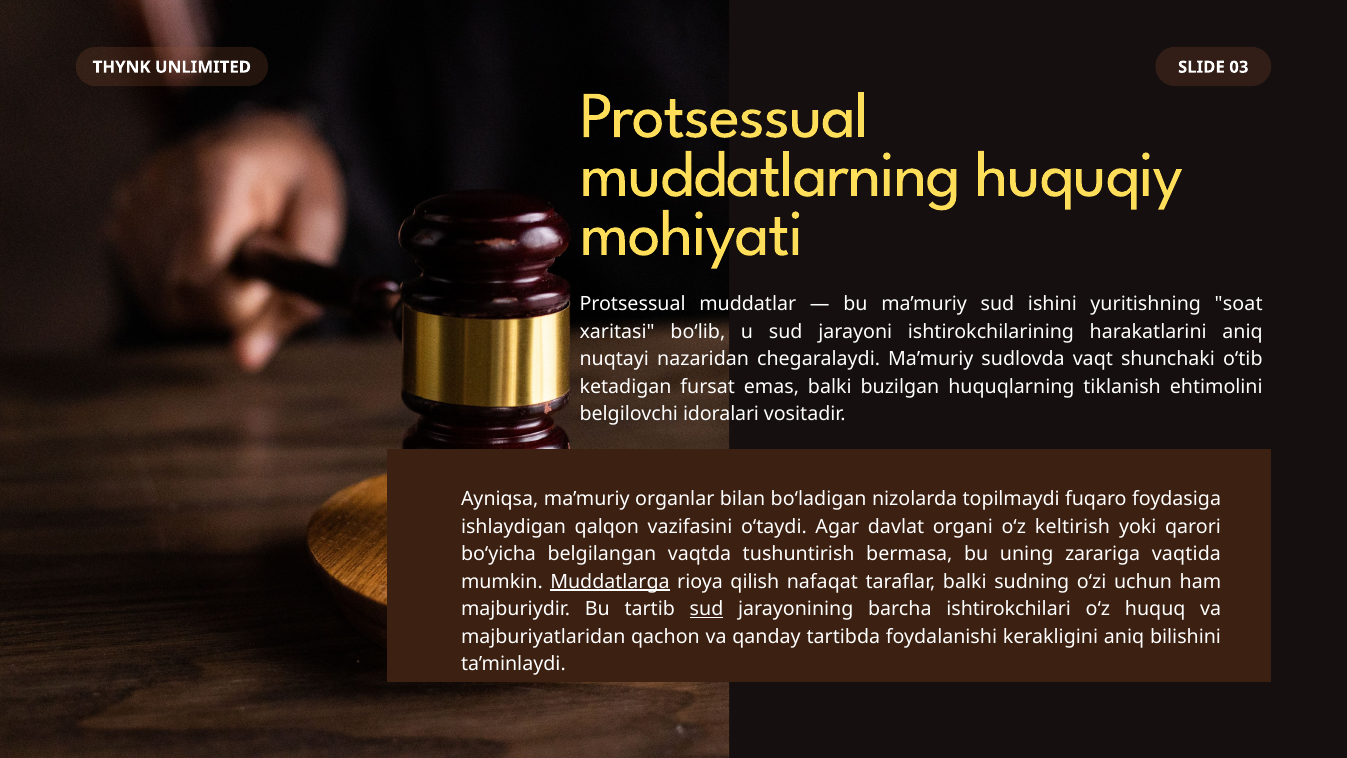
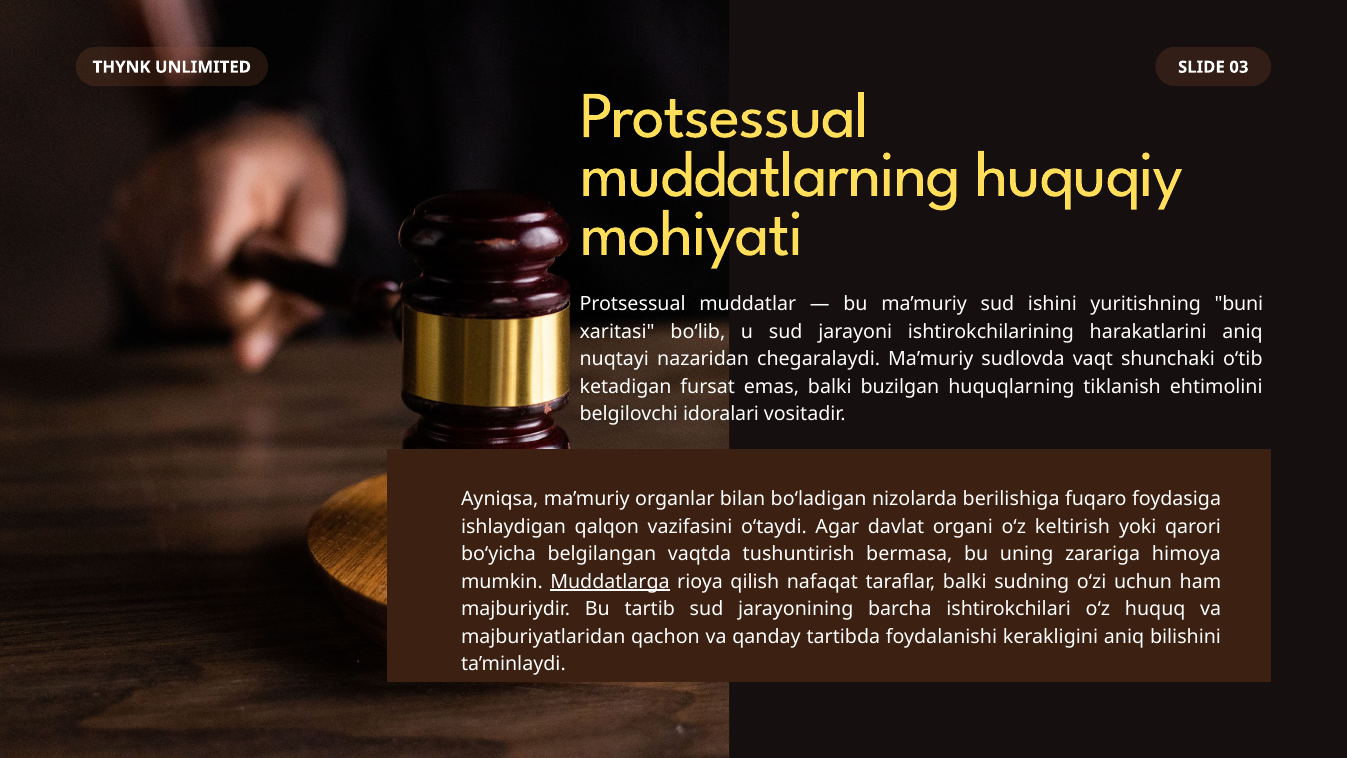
soat: soat -> buni (1239, 304)
topilmaydi: topilmaydi -> berilishiga (1011, 499)
vaqtida: vaqtida -> himoya (1186, 554)
sud underline: present -> none (707, 609)
